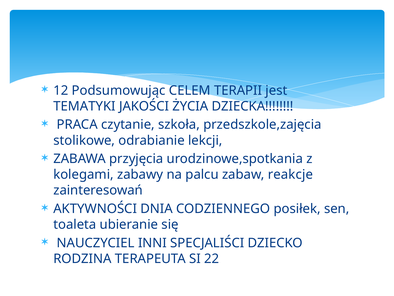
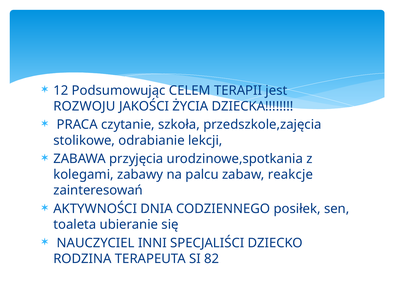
TEMATYKI: TEMATYKI -> ROZWOJU (84, 106)
22: 22 -> 82 (212, 258)
